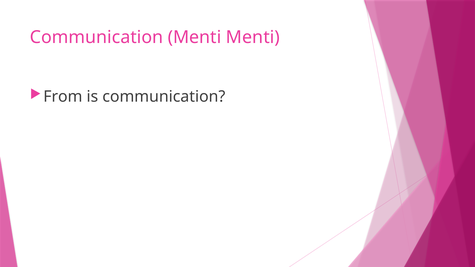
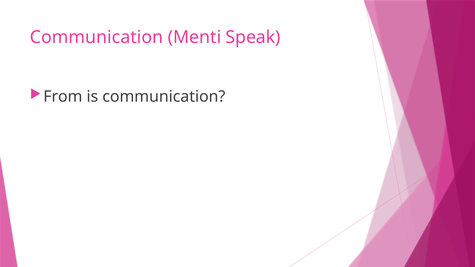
Menti Menti: Menti -> Speak (253, 37)
